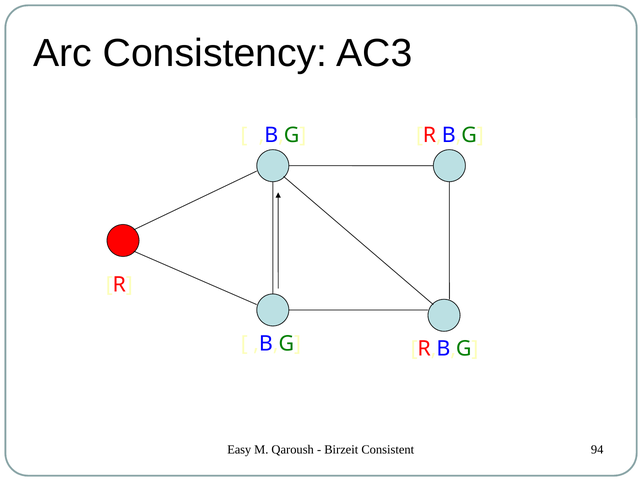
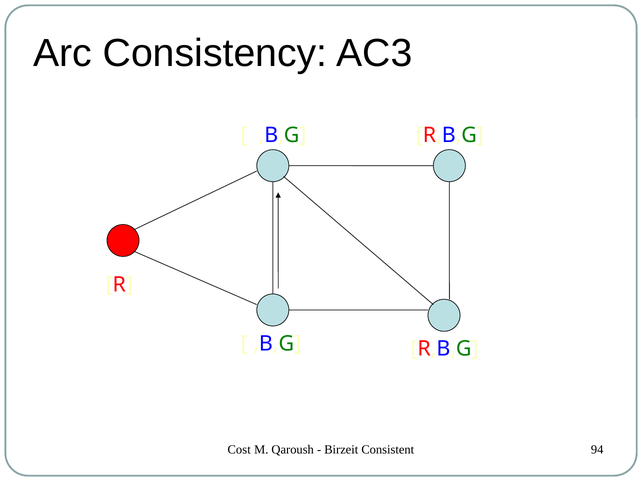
Easy: Easy -> Cost (239, 450)
